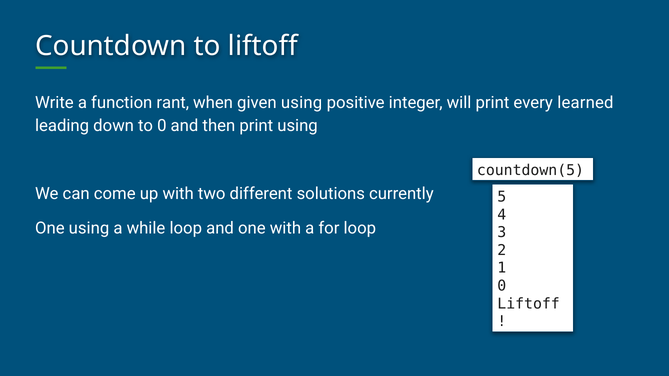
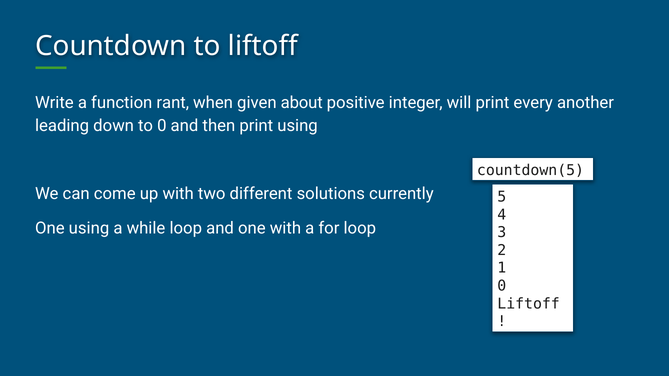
given using: using -> about (302, 103)
learned: learned -> another (585, 103)
